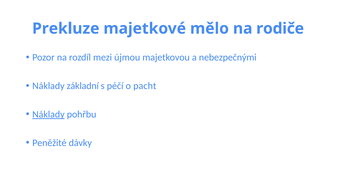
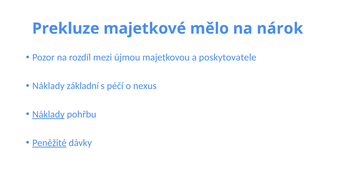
rodiče: rodiče -> nárok (280, 29)
nebezpečnými: nebezpečnými -> poskytovatele (228, 57)
pacht: pacht -> nexus (145, 86)
Peněžité underline: none -> present (49, 143)
